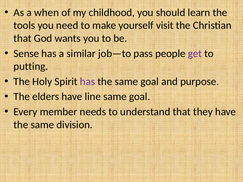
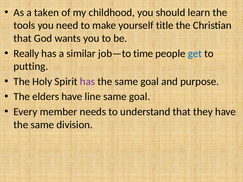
when: when -> taken (47, 12)
visit: visit -> title (165, 25)
Sense: Sense -> Really (26, 54)
pass: pass -> time (143, 54)
get colour: purple -> blue (195, 54)
